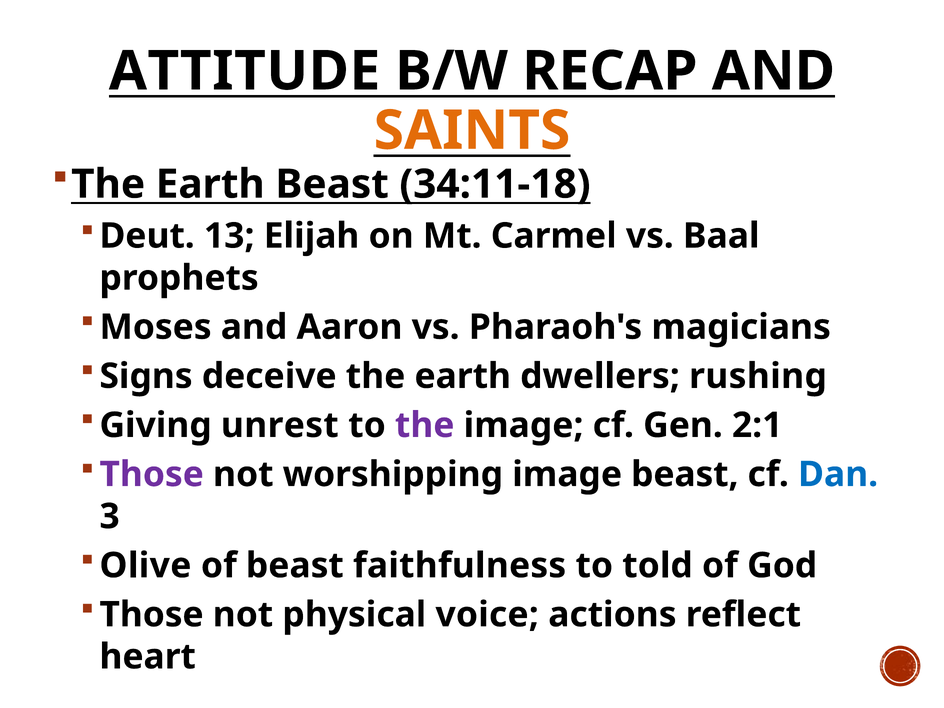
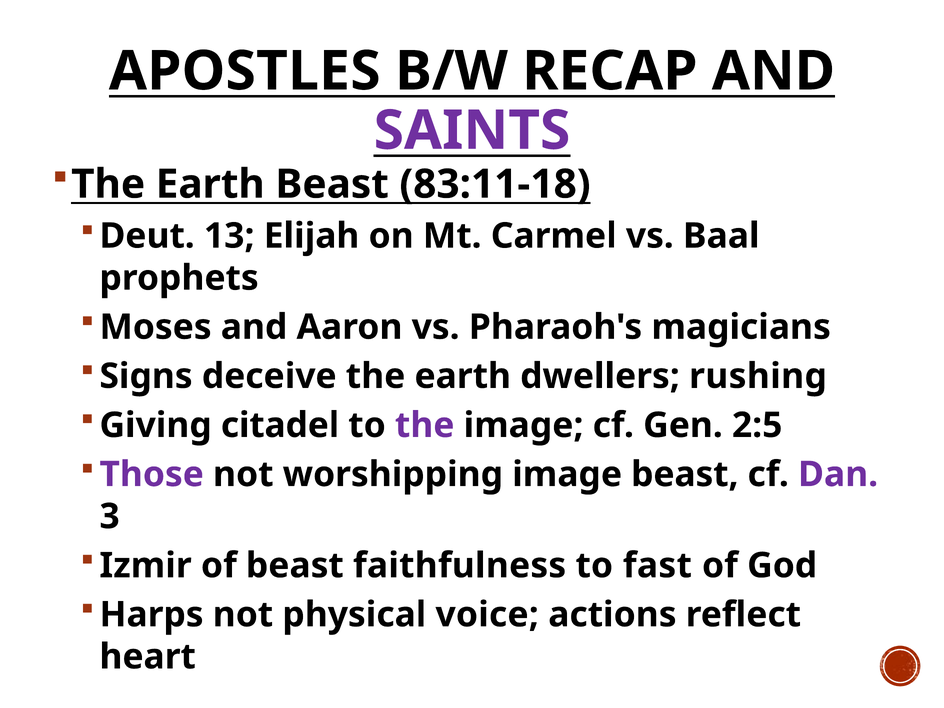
ATTITUDE: ATTITUDE -> APOSTLES (245, 71)
SAINTS colour: orange -> purple (472, 131)
34:11-18: 34:11-18 -> 83:11-18 (495, 184)
unrest: unrest -> citadel (280, 425)
2:1: 2:1 -> 2:5 (757, 425)
Dan colour: blue -> purple (838, 474)
Olive: Olive -> Izmir (146, 566)
told: told -> fast (657, 566)
Those: Those -> Harps (151, 615)
